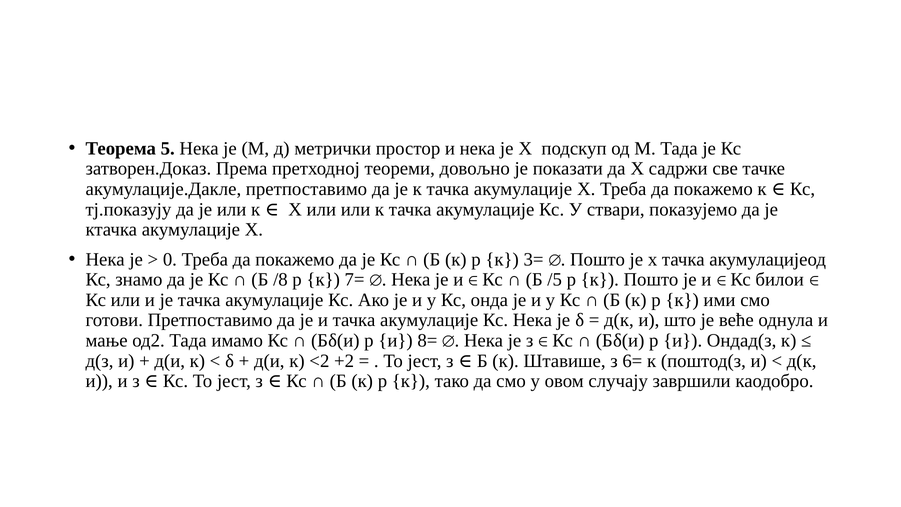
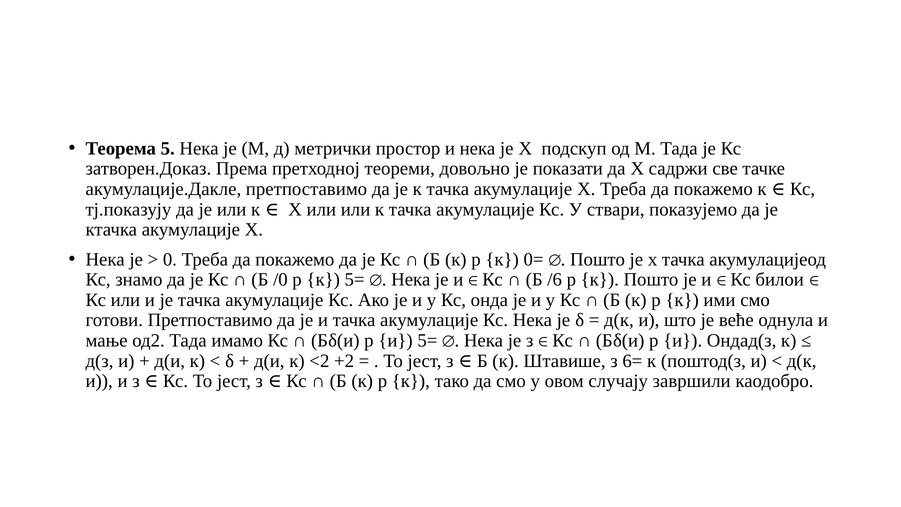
3=: 3= -> 0= (533, 259)
/8: /8 -> /0 (280, 280)
к 7=: 7= -> 5= (355, 280)
/5: /5 -> /6 (555, 280)
и 8=: 8= -> 5= (427, 340)
